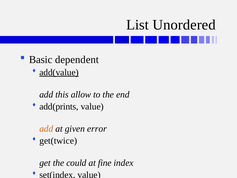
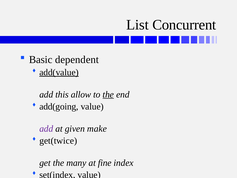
Unordered: Unordered -> Concurrent (184, 25)
the underline: none -> present (108, 94)
add(prints: add(prints -> add(going (59, 106)
add colour: orange -> purple (46, 128)
error: error -> make (97, 128)
the could: could -> many (76, 163)
